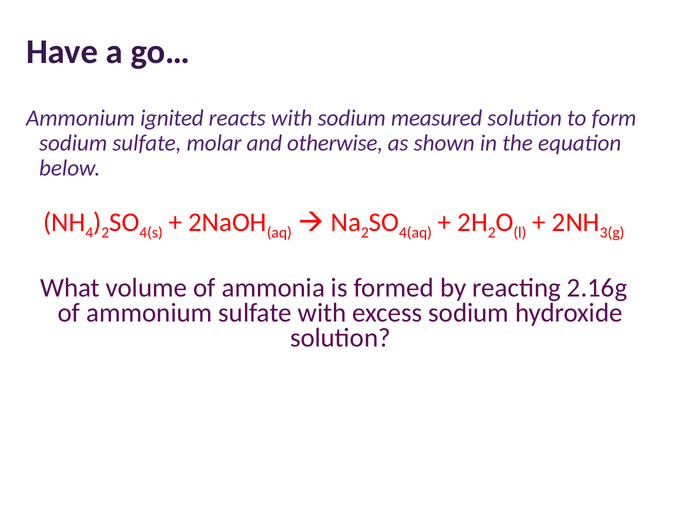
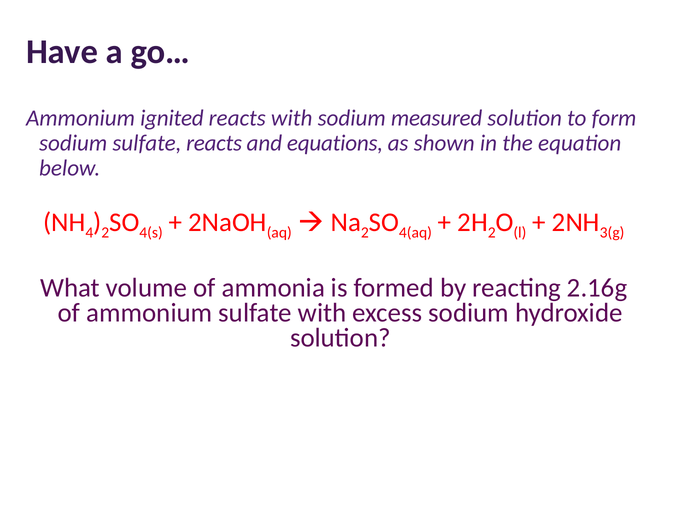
sulfate molar: molar -> reacts (214, 143)
otherwise: otherwise -> equations (335, 143)
